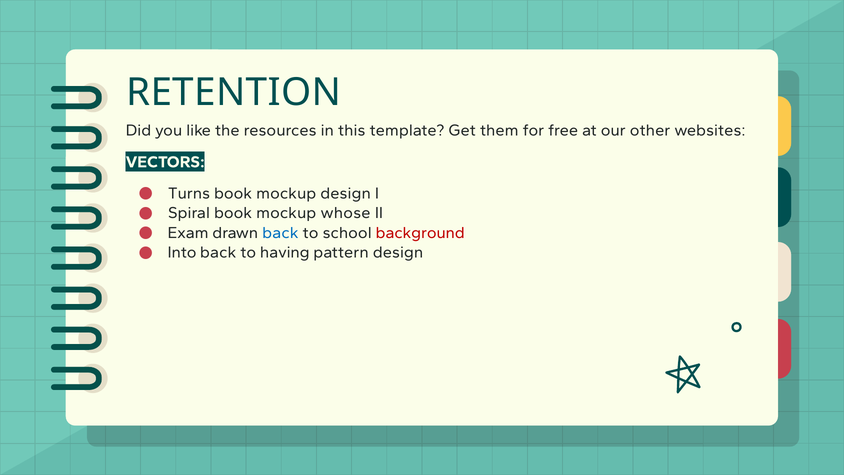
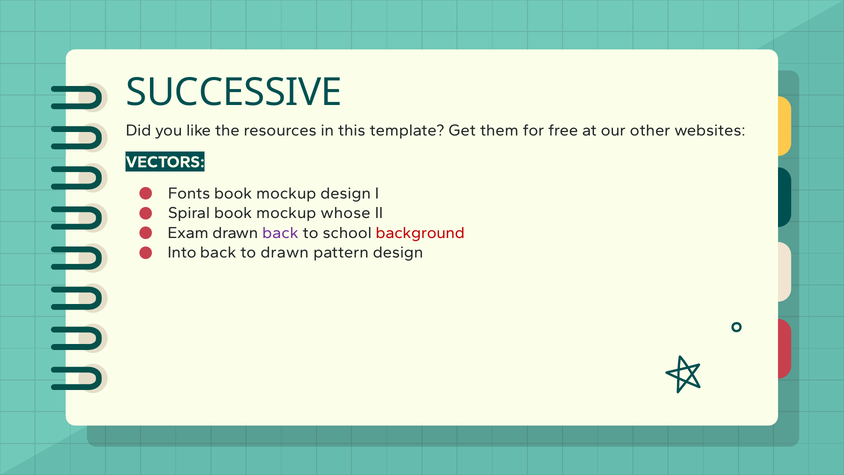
RETENTION: RETENTION -> SUCCESSIVE (234, 92)
Turns: Turns -> Fonts (189, 193)
back colour: blue -> purple (280, 233)
to having: having -> drawn (285, 252)
